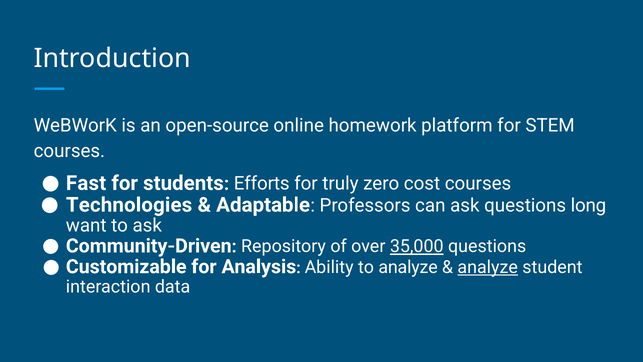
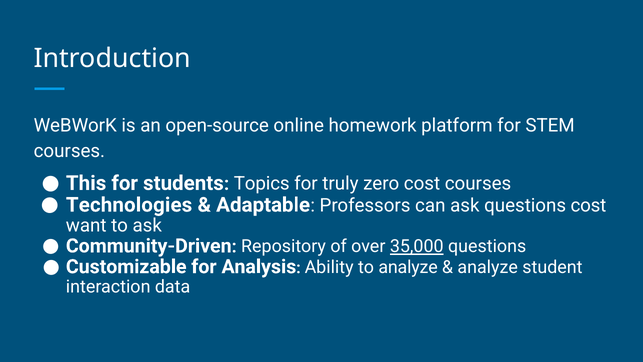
Fast: Fast -> This (86, 183)
Efforts: Efforts -> Topics (262, 184)
questions long: long -> cost (588, 205)
analyze underline: present -> none (488, 267)
